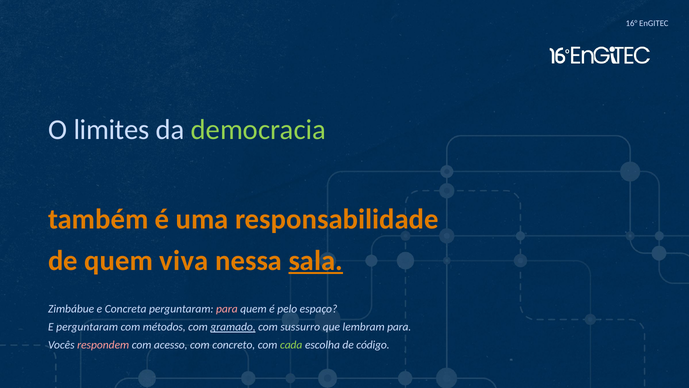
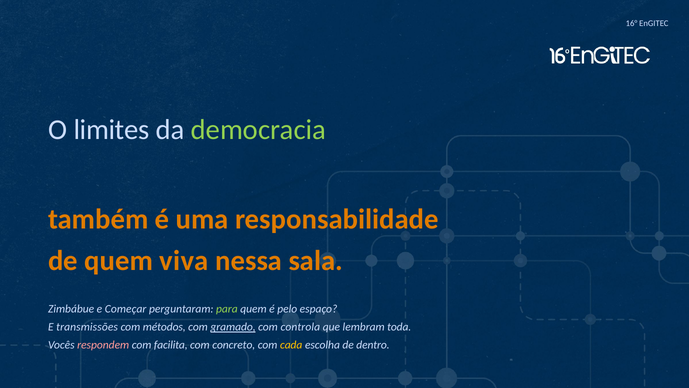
sala underline: present -> none (316, 260)
Concreta: Concreta -> Começar (126, 309)
para colour: pink -> light green (227, 309)
E perguntaram: perguntaram -> transmissões (87, 327)
sussurro: sussurro -> controla (300, 327)
lembram para: para -> toda (399, 327)
acesso: acesso -> facilita (171, 345)
cada colour: light green -> yellow (291, 345)
código: código -> dentro (373, 345)
